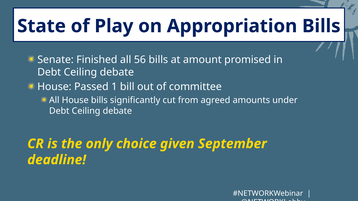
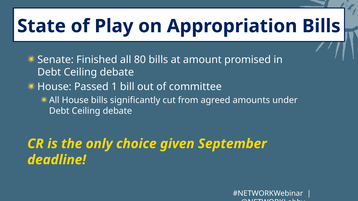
56: 56 -> 80 (140, 60)
